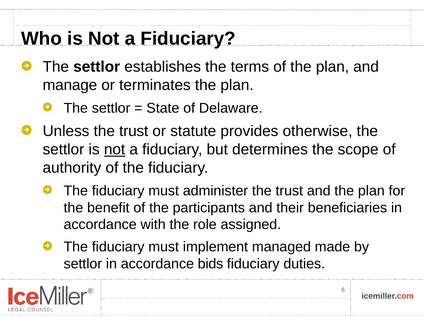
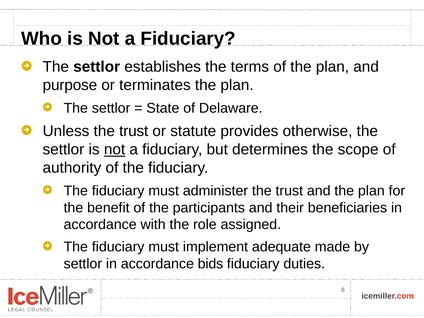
manage: manage -> purpose (70, 85)
managed: managed -> adequate (281, 247)
